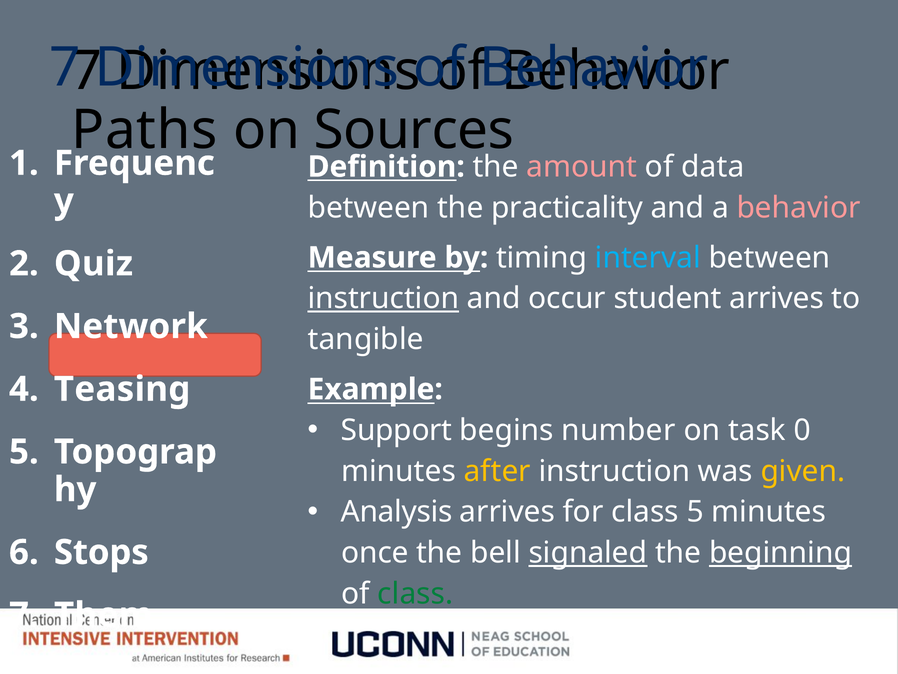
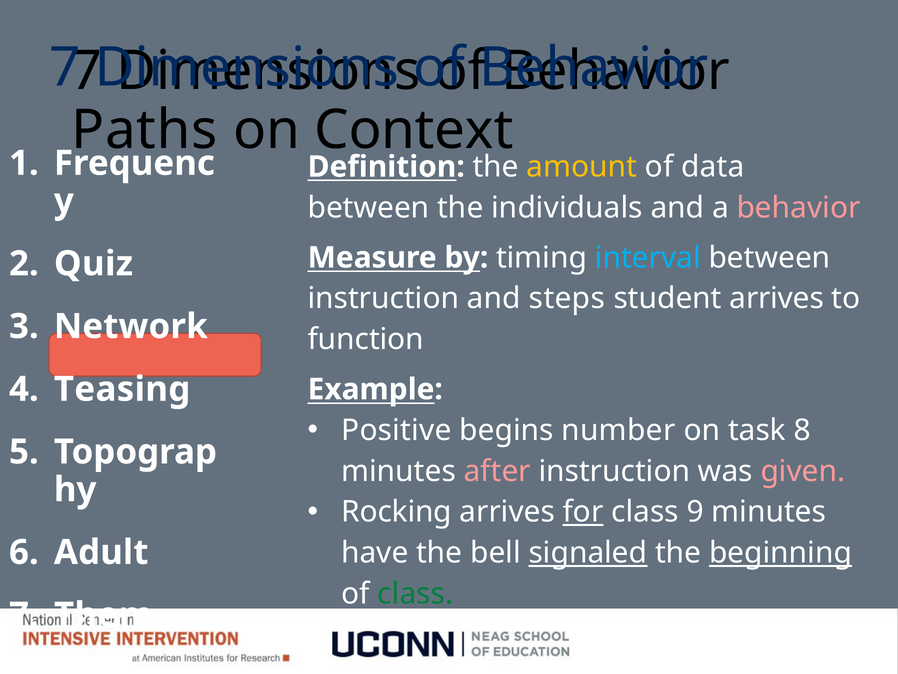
Sources: Sources -> Context (414, 130)
amount colour: pink -> yellow (582, 167)
practicality: practicality -> individuals (567, 208)
instruction underline: present -> none (383, 298)
occur: occur -> steps (567, 298)
tangible: tangible -> function (366, 339)
Support: Support -> Positive (396, 430)
0: 0 -> 8 (802, 430)
after colour: yellow -> pink (497, 471)
given colour: yellow -> pink (803, 471)
Analysis: Analysis -> Rocking (397, 512)
for underline: none -> present (583, 512)
class 5: 5 -> 9 (695, 512)
once: once -> have (375, 553)
Stops: Stops -> Adult (101, 552)
